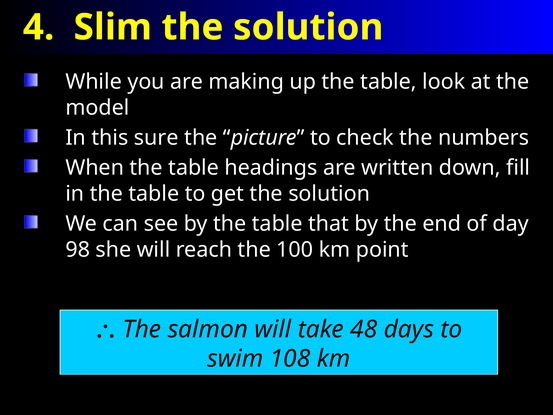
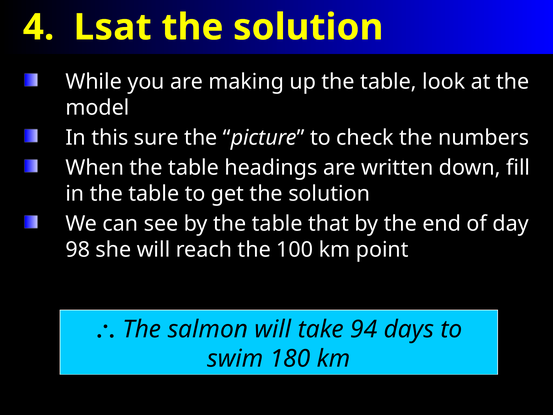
Slim: Slim -> Lsat (113, 27)
48: 48 -> 94 (364, 329)
108: 108 -> 180 (290, 359)
